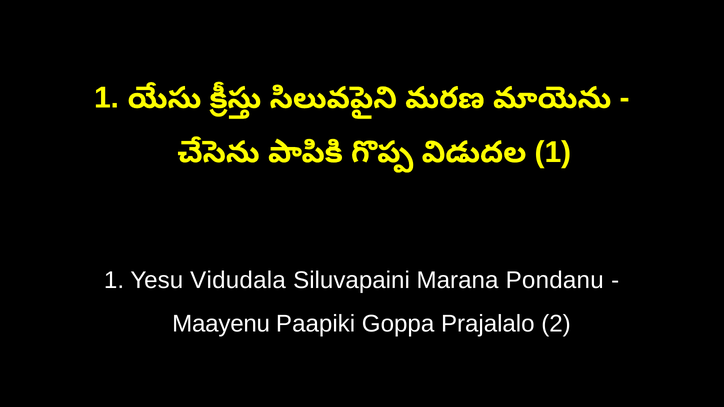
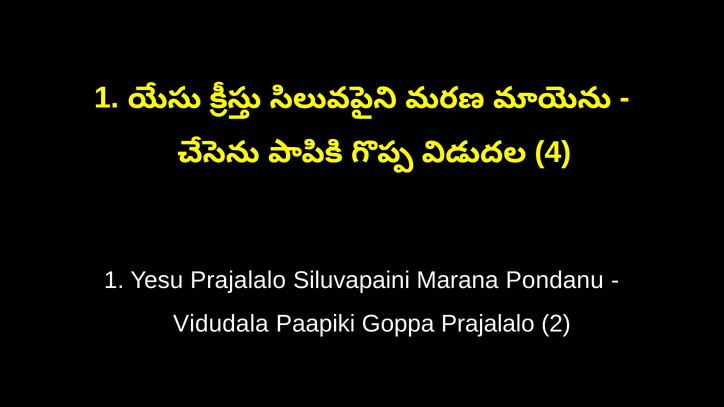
1: 1 -> 4 (553, 152)
Yesu Vidudala: Vidudala -> Prajalalo (238, 280)
Maayenu: Maayenu -> Vidudala (221, 324)
